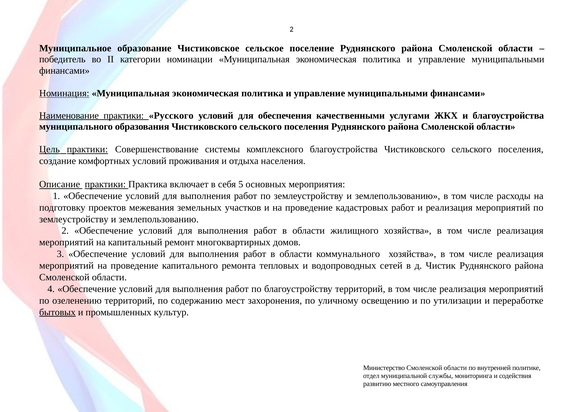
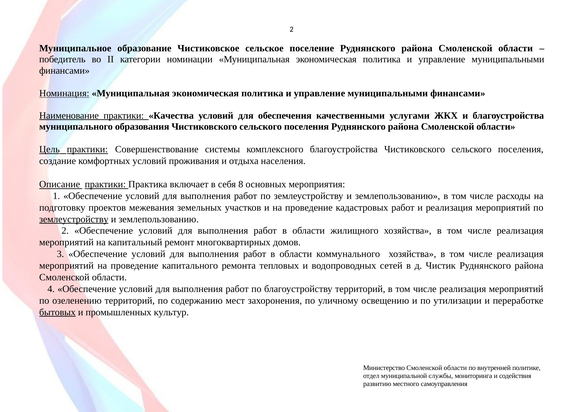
Русского: Русского -> Качества (171, 116)
5: 5 -> 8 (241, 184)
землеустройству underline: none -> present (74, 219)
